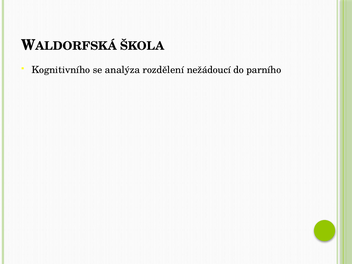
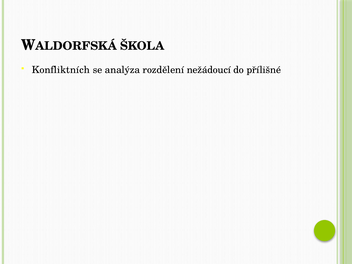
Kognitivního: Kognitivního -> Konfliktních (61, 70)
parního: parního -> přílišné (264, 70)
